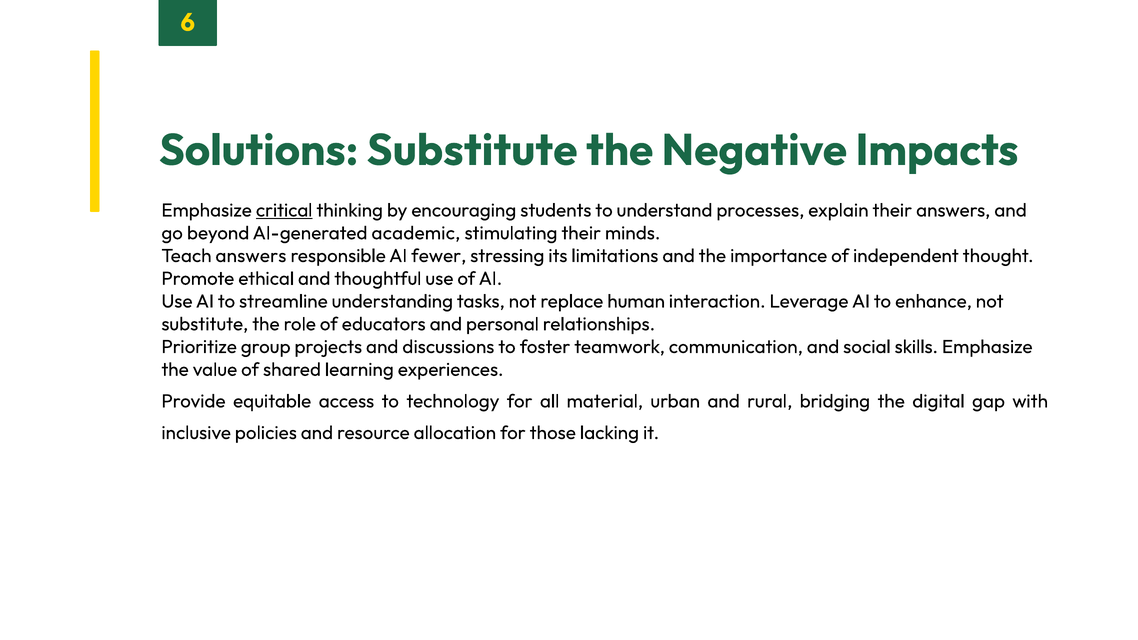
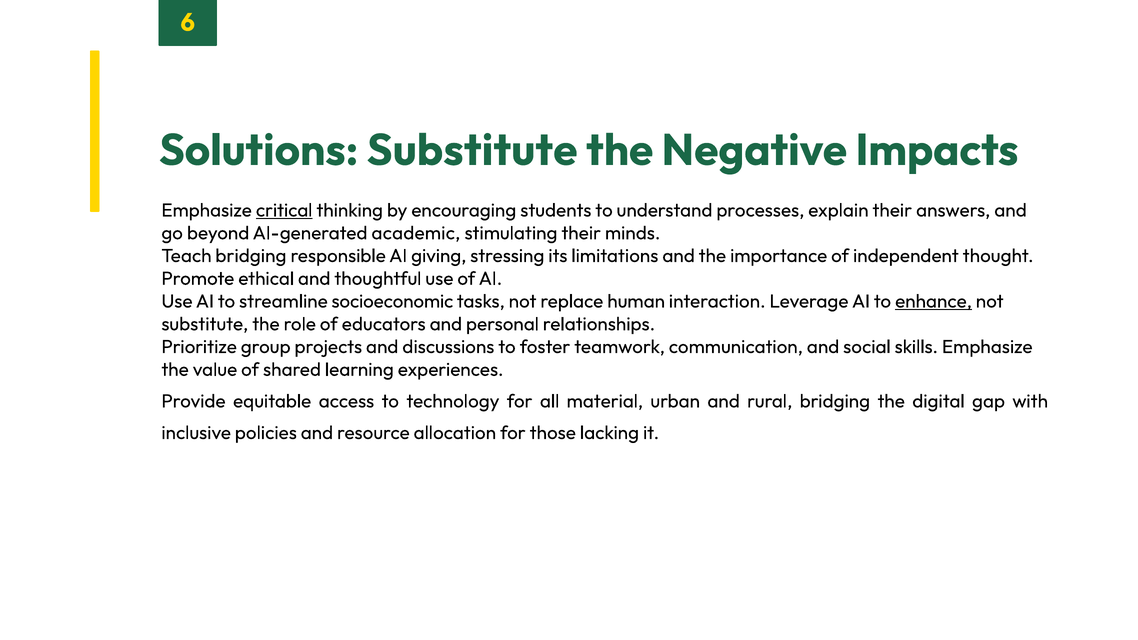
Teach answers: answers -> bridging (251, 256)
fewer: fewer -> giving (439, 256)
understanding: understanding -> socioeconomic (392, 301)
enhance underline: none -> present (934, 301)
